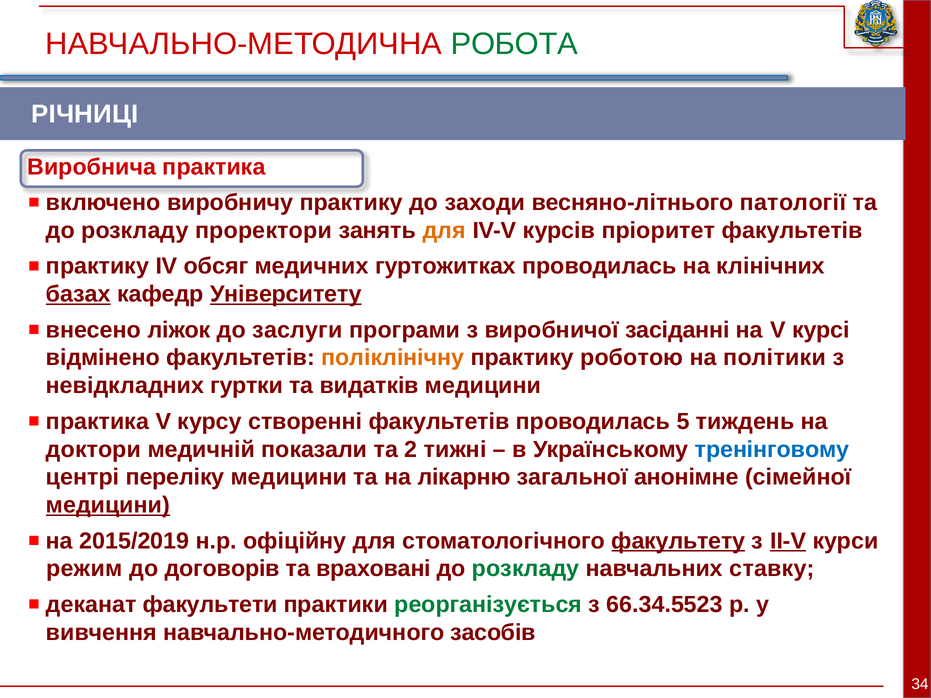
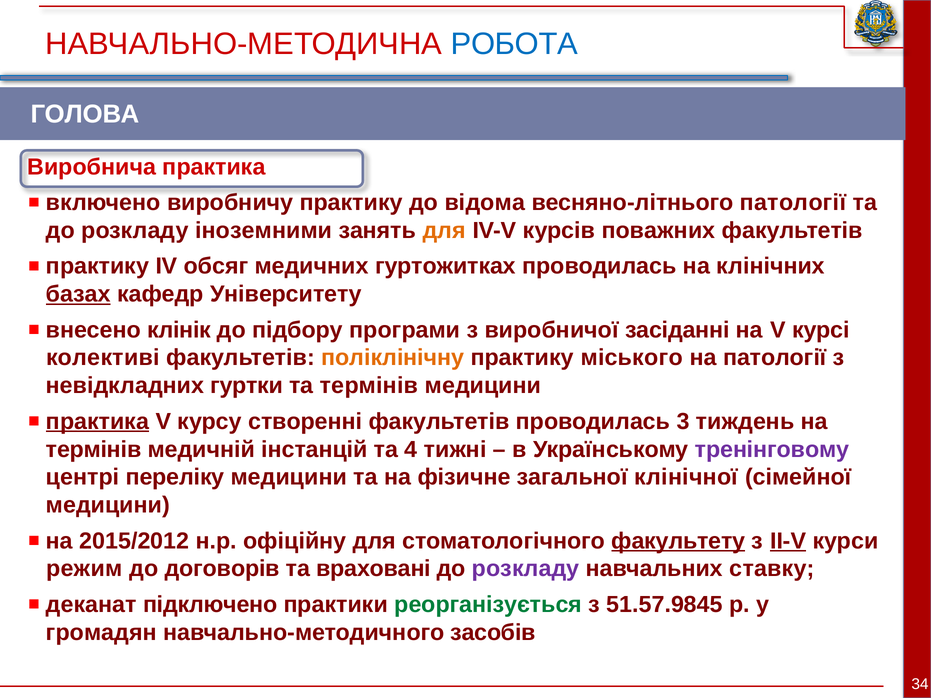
РОБОТА colour: green -> blue (514, 44)
РІЧНИЦІ: РІЧНИЦІ -> ГОЛОВА (85, 114)
заходи: заходи -> відома (485, 203)
проректори: проректори -> іноземними (264, 231)
пріоритет: пріоритет -> поважних (658, 231)
Університету underline: present -> none (286, 294)
ліжок: ліжок -> клінік (179, 330)
заслуги: заслуги -> підбору (298, 330)
відмінено: відмінено -> колективі (103, 358)
роботою: роботою -> міського (632, 358)
на політики: політики -> патології (775, 358)
та видатків: видатків -> термінів (369, 386)
практика underline: none -> present (97, 422)
5: 5 -> 3 (683, 422)
доктори: доктори -> термінів (94, 449)
показали: показали -> інстанцій (314, 449)
2: 2 -> 4 (411, 449)
тренінговому colour: blue -> purple (772, 449)
лікарню: лікарню -> фізичне (464, 477)
анонімне: анонімне -> клінічної (686, 477)
медицини underline: present -> none (108, 505)
2015/2019: 2015/2019 -> 2015/2012 (134, 541)
розкладу colour: green -> purple (526, 569)
факультети: факультети -> підключено (210, 605)
66.34.5523: 66.34.5523 -> 51.57.9845 (665, 605)
вивчення: вивчення -> громадян (101, 633)
